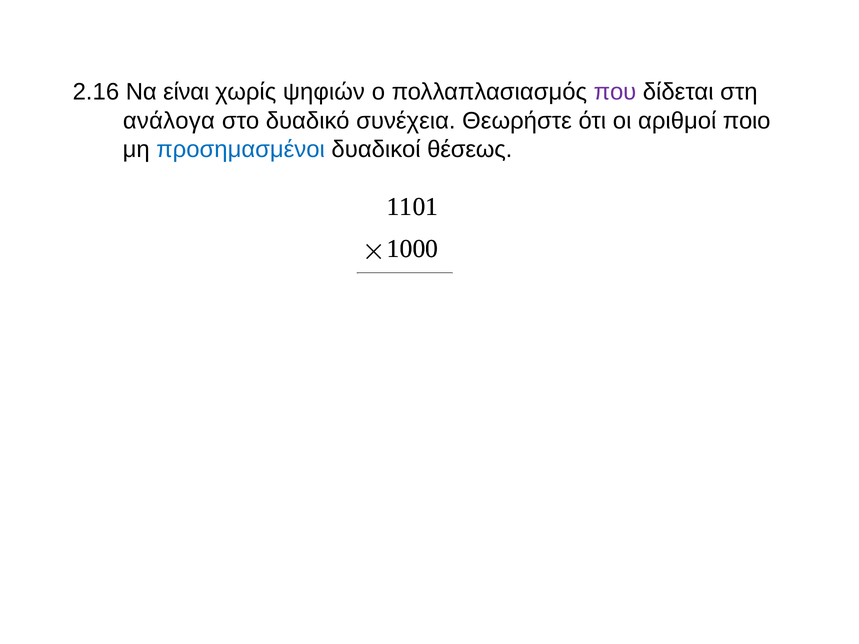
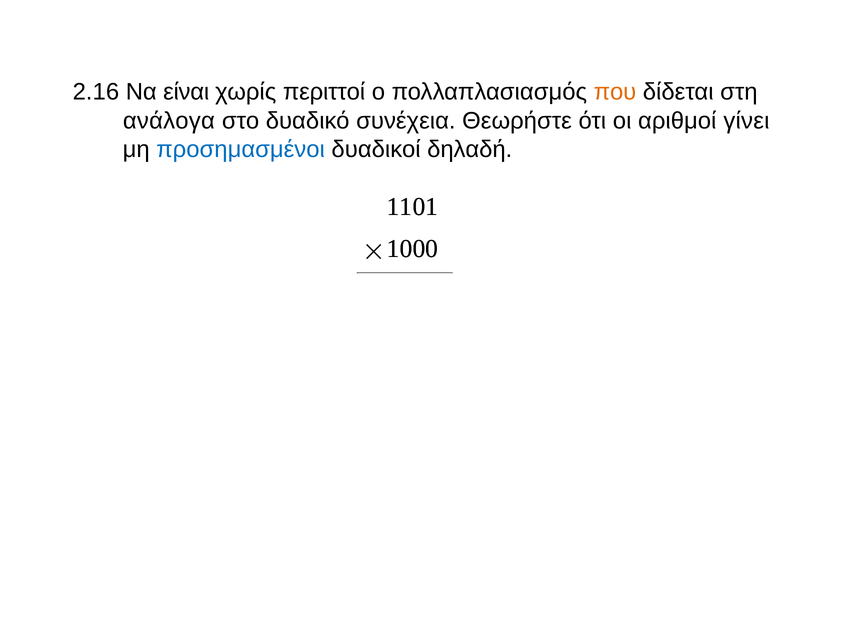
ψηφιών: ψηφιών -> περιττοί (324, 92)
που colour: purple -> orange (615, 92)
ποιο: ποιο -> γίνει (746, 121)
θέσεως: θέσεως -> δηλαδή (470, 149)
